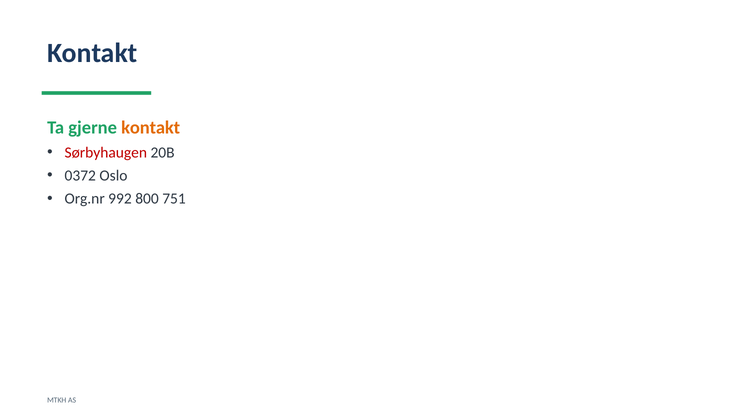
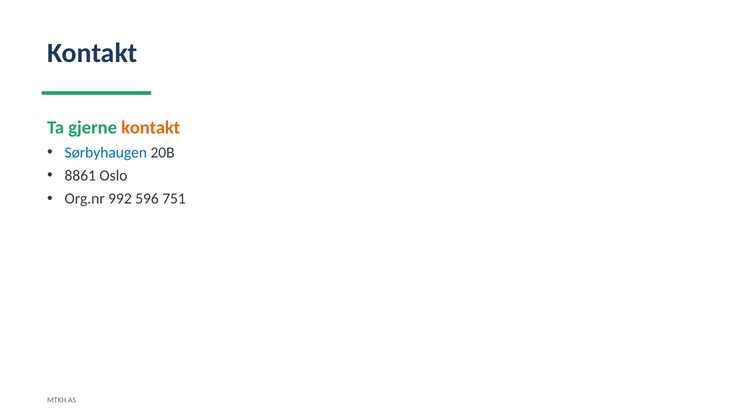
Sørbyhaugen colour: red -> blue (106, 153)
0372: 0372 -> 8861 (80, 176)
800: 800 -> 596 (147, 199)
